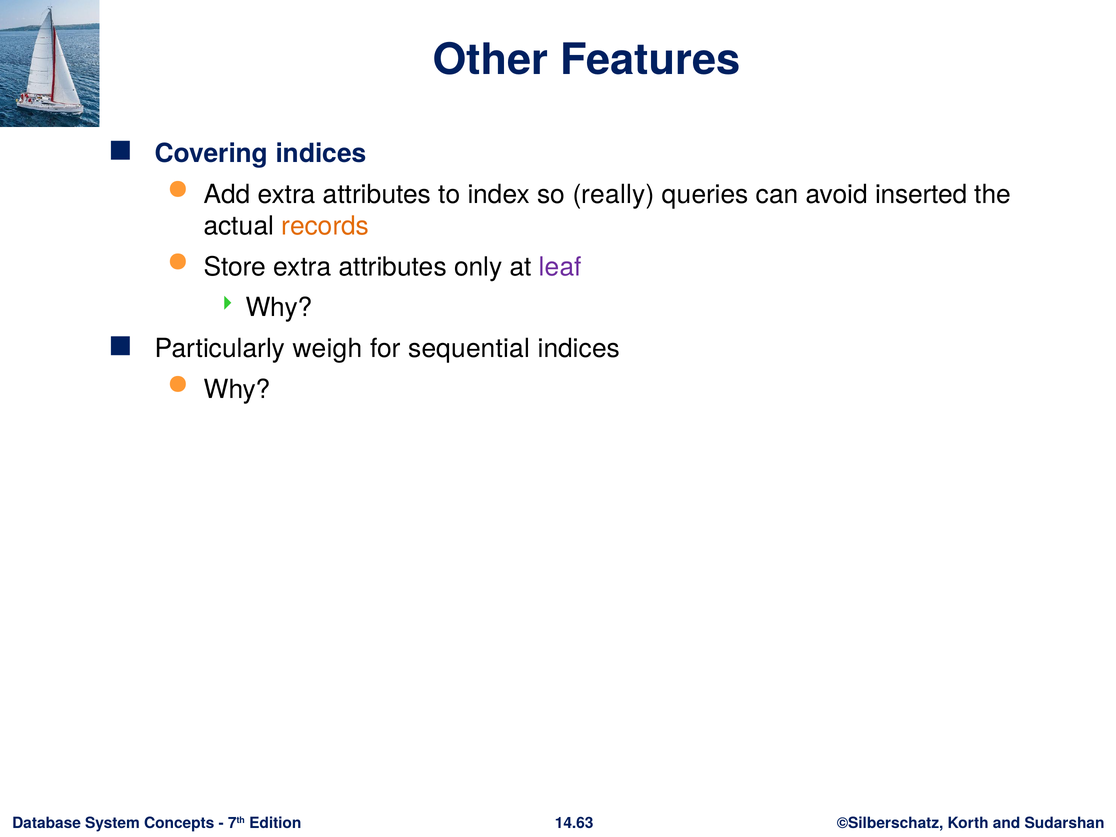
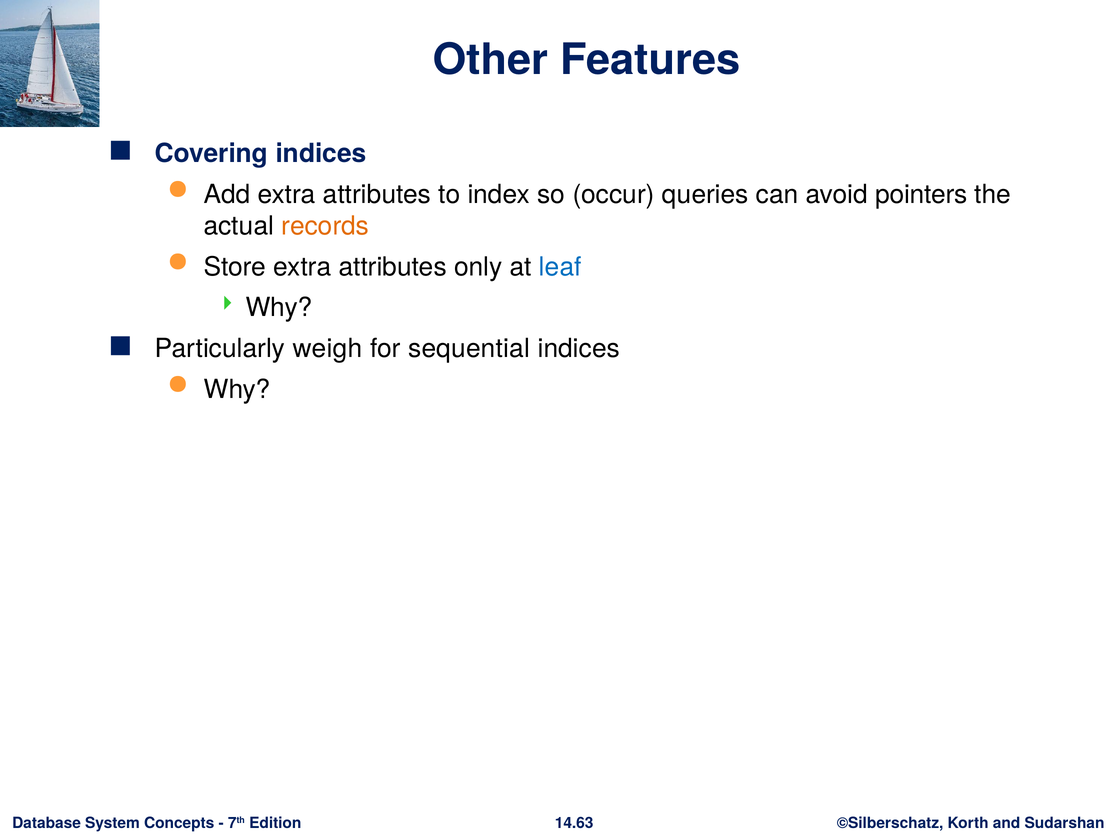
really: really -> occur (614, 194)
inserted: inserted -> pointers (921, 194)
leaf colour: purple -> blue (560, 267)
